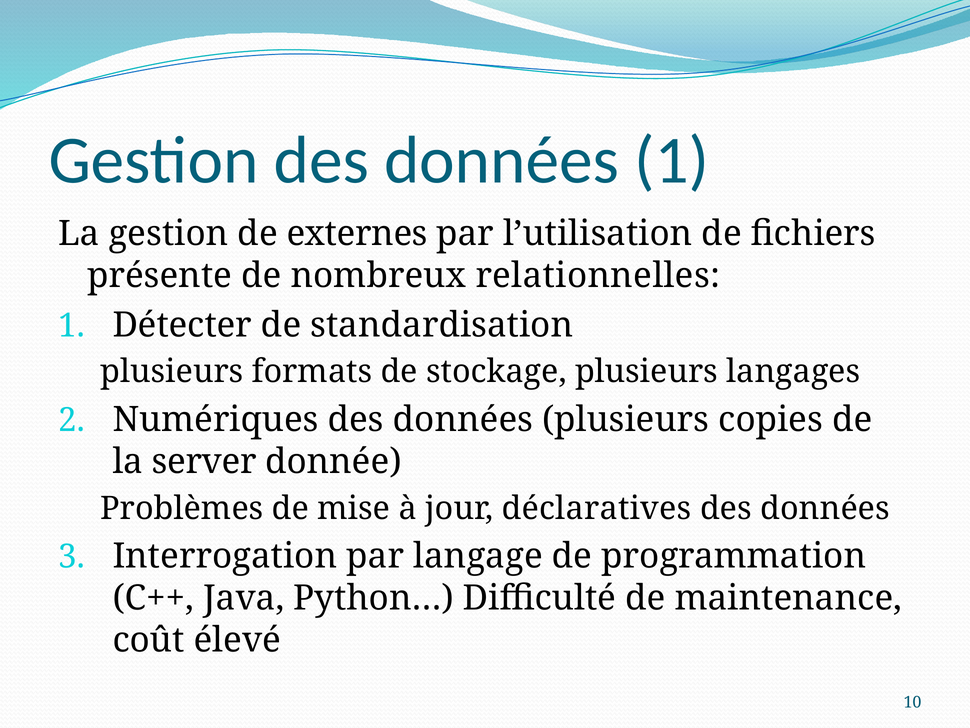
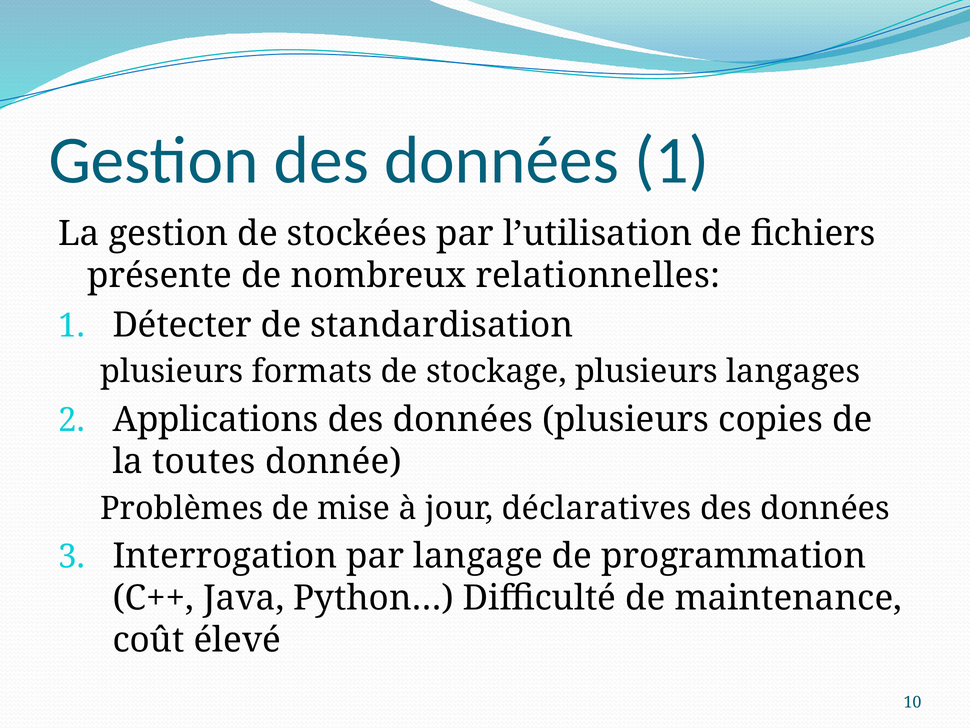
externes: externes -> stockées (357, 234)
Numériques: Numériques -> Applications (216, 419)
server: server -> toutes (204, 461)
